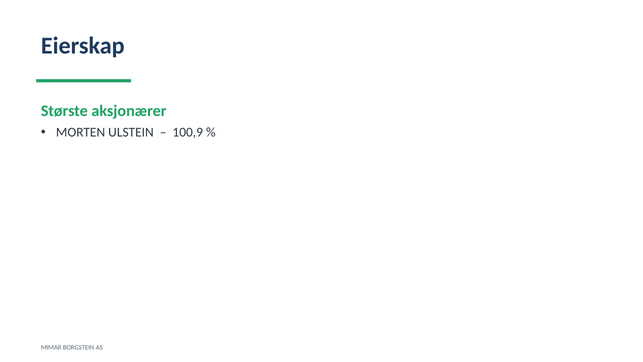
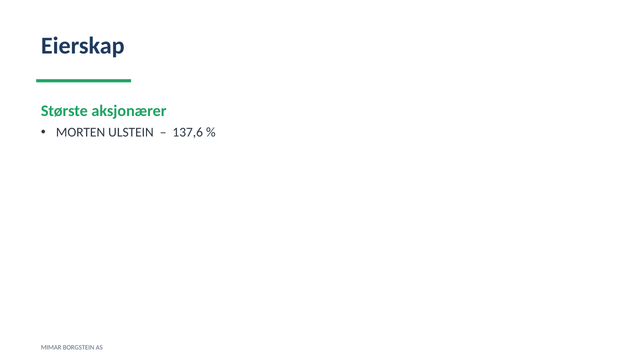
100,9: 100,9 -> 137,6 (188, 132)
